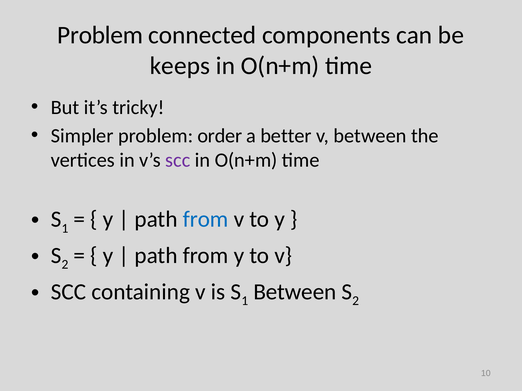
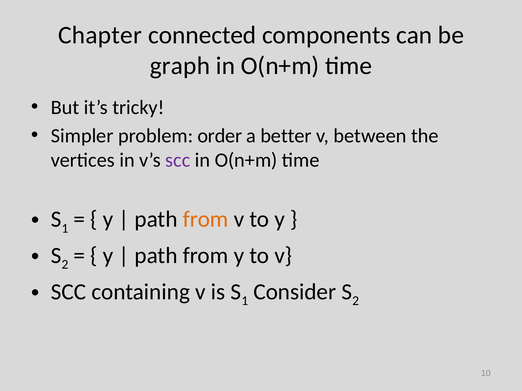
Problem: Problem -> Chapter (100, 35)
keeps: keeps -> graph (180, 66)
from colour: blue -> orange (206, 220)
Between: Between -> Consider (295, 292)
